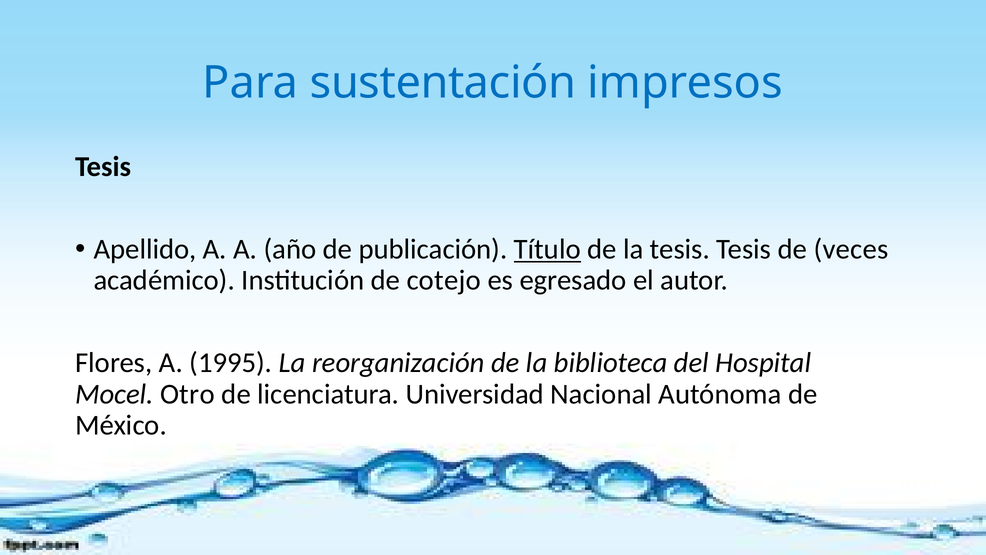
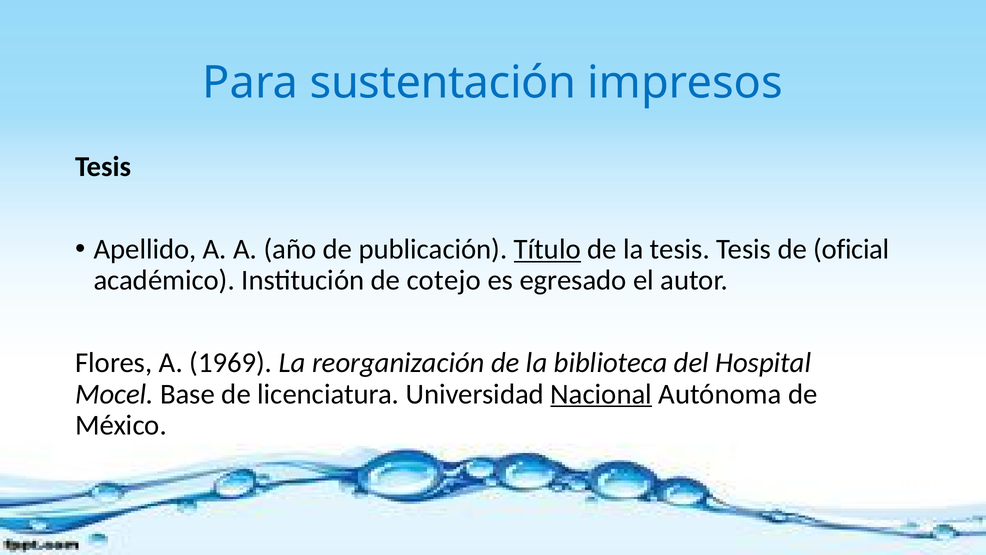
veces: veces -> oficial (851, 249)
1995: 1995 -> 1969 (231, 363)
Otro: Otro -> Base (188, 394)
Nacional underline: none -> present (601, 394)
